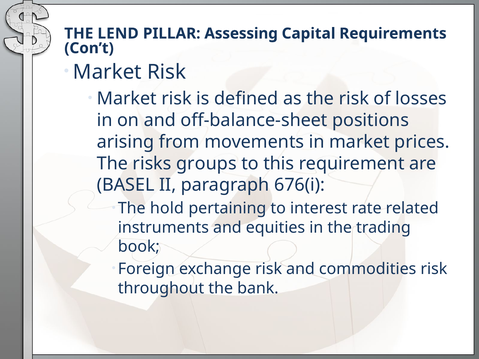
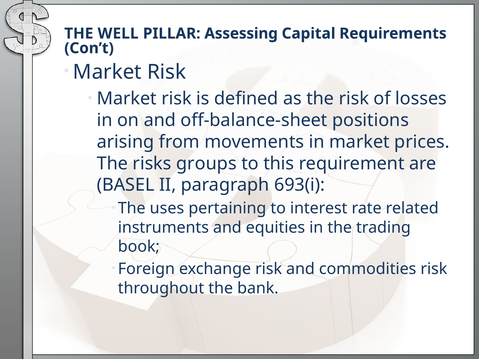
LEND: LEND -> WELL (118, 34)
676(i: 676(i -> 693(i (300, 185)
hold: hold -> uses (167, 209)
